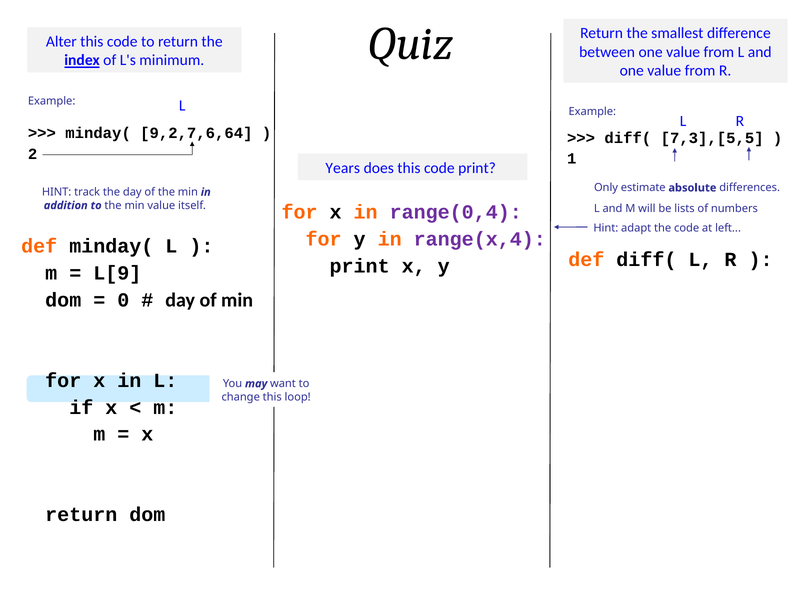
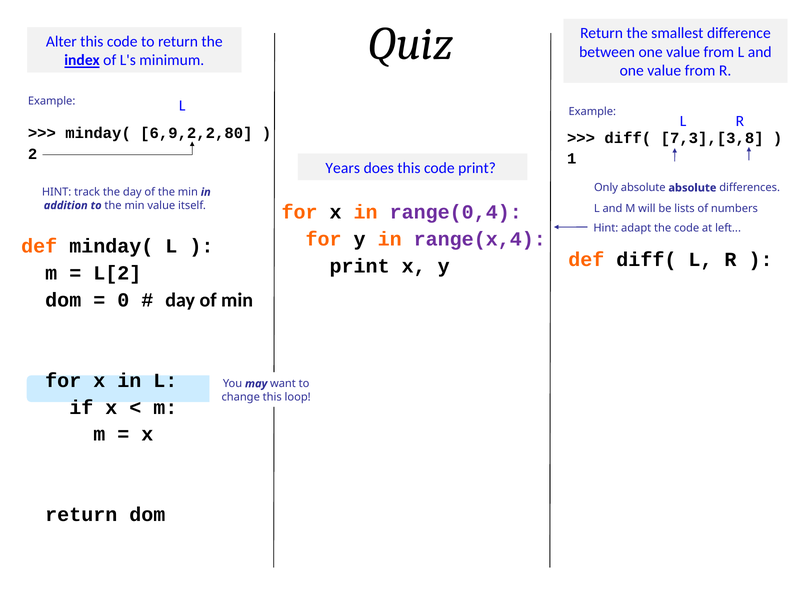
9,2,7,6,64: 9,2,7,6,64 -> 6,9,2,2,80 (196, 133)
7,3],[5,5: 7,3],[5,5 -> 7,3],[3,8 (712, 138)
Only estimate: estimate -> absolute (643, 188)
L[9: L[9 -> L[2 (117, 273)
